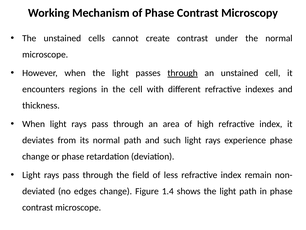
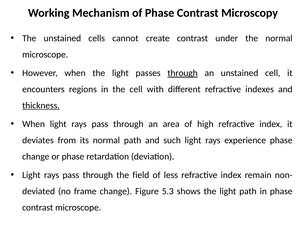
thickness underline: none -> present (41, 105)
edges: edges -> frame (85, 191)
1.4: 1.4 -> 5.3 (168, 191)
